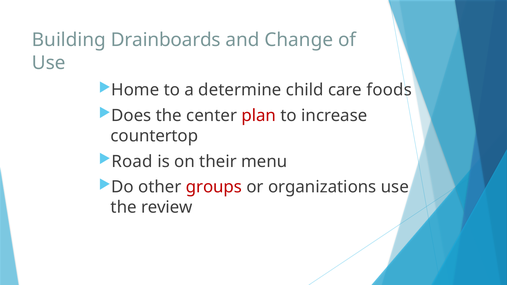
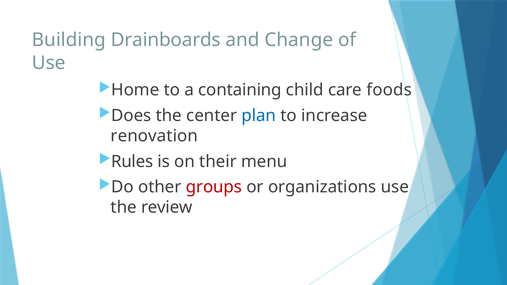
determine: determine -> containing (240, 90)
plan colour: red -> blue (259, 116)
countertop: countertop -> renovation (154, 136)
Road: Road -> Rules (132, 162)
